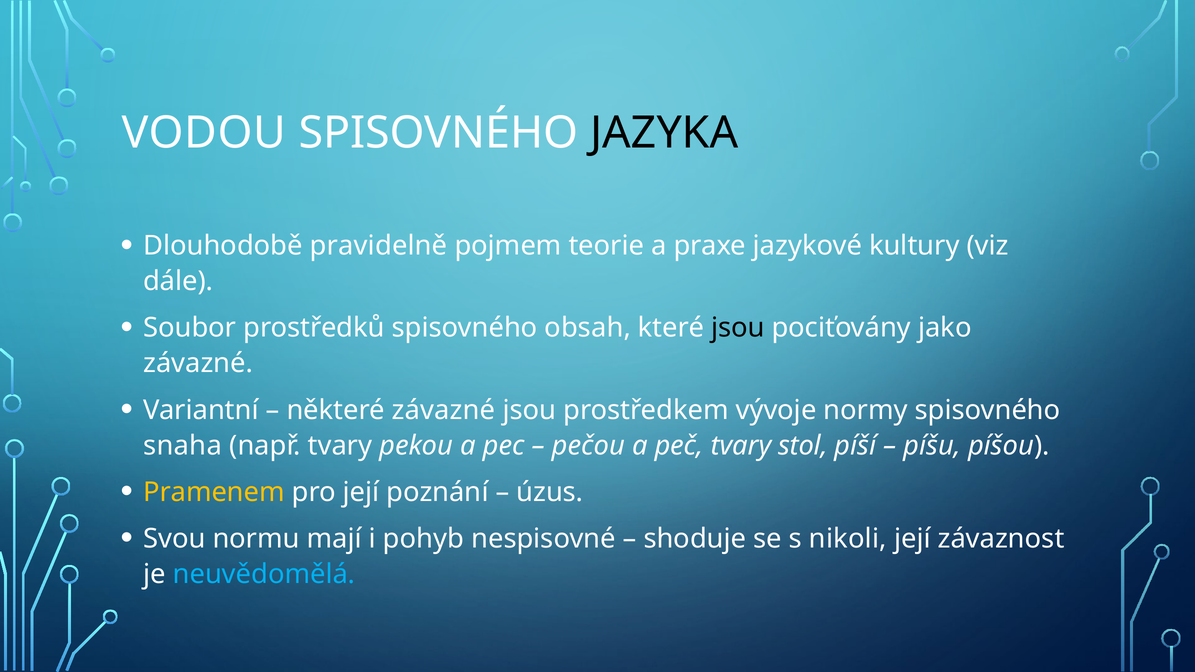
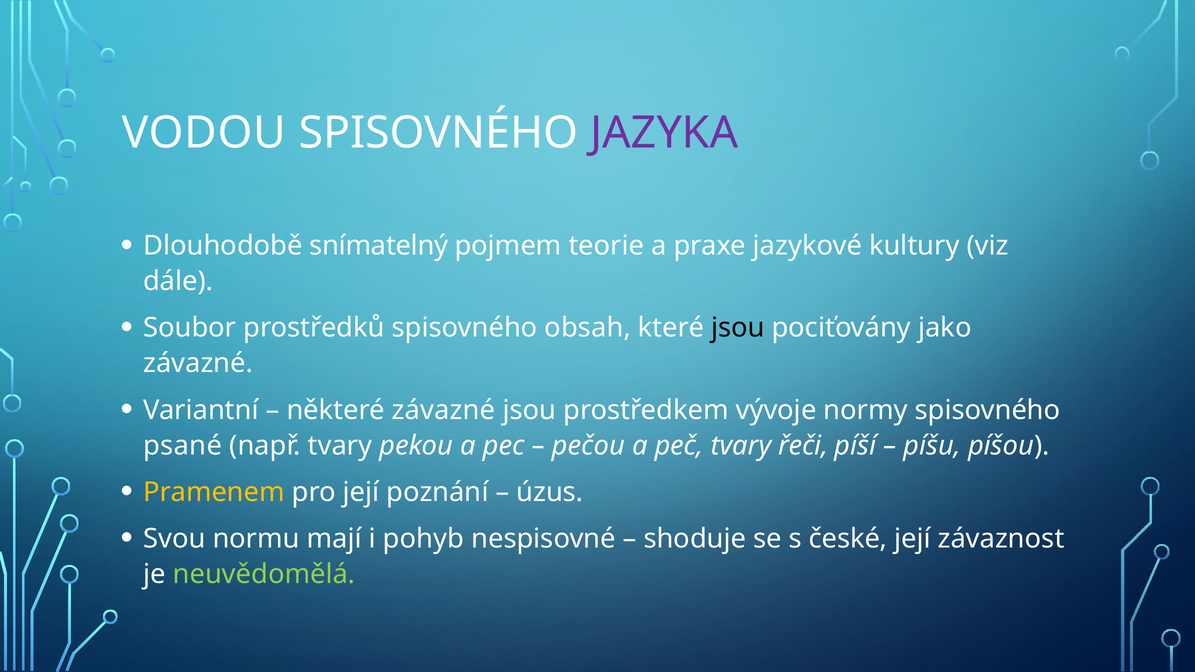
JAZYKA colour: black -> purple (664, 133)
pravidelně: pravidelně -> snímatelný (379, 246)
snaha: snaha -> psané (183, 446)
stol: stol -> řeči (803, 446)
nikoli: nikoli -> české (848, 539)
neuvědomělá colour: light blue -> light green (264, 574)
